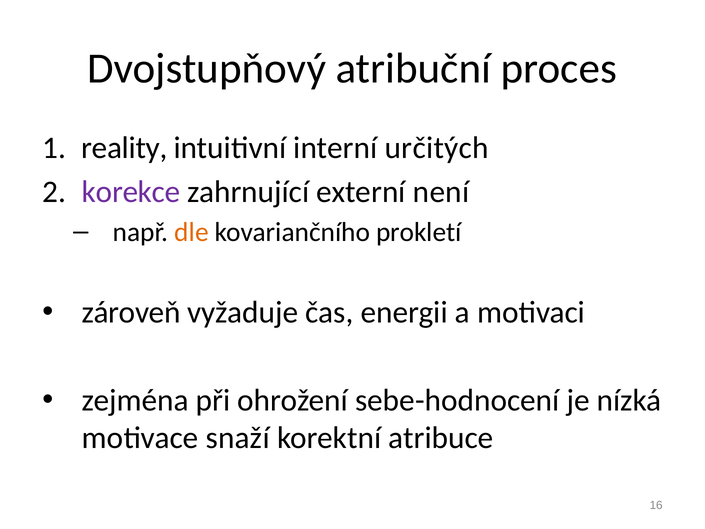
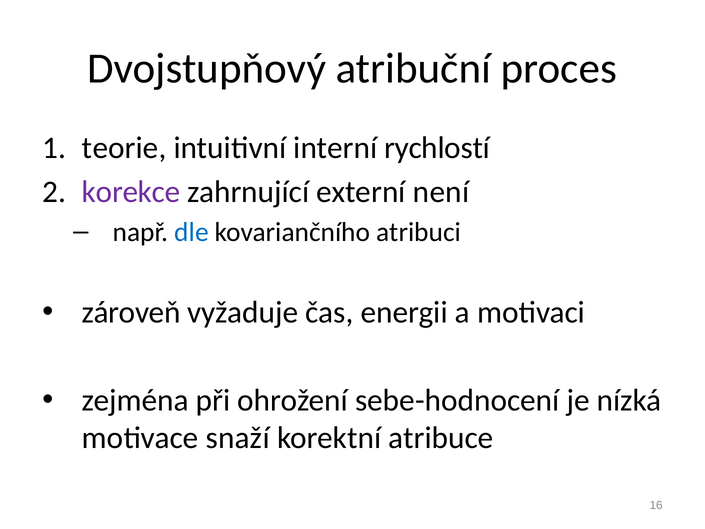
reality: reality -> teorie (124, 148)
určitých: určitých -> rychlostí (437, 148)
dle colour: orange -> blue (192, 232)
prokletí: prokletí -> atribuci (419, 232)
